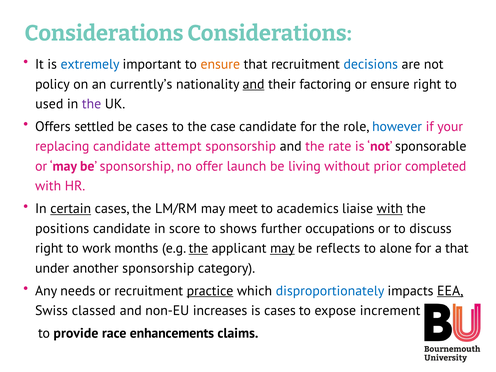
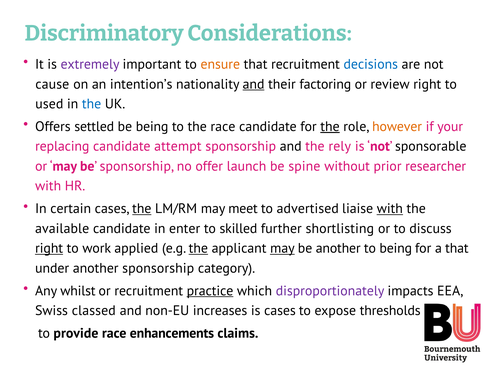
Considerations: Considerations -> Discriminatory (104, 33)
extremely colour: blue -> purple (90, 64)
policy: policy -> cause (52, 84)
currently’s: currently’s -> intention’s (141, 84)
or ensure: ensure -> review (390, 84)
the colour: purple -> blue (92, 104)
be cases: cases -> being (152, 127)
the case: case -> race (223, 127)
the underline: none -> present (330, 127)
however colour: blue -> orange (397, 127)
rate: rate -> rely (340, 146)
living: living -> spine (304, 166)
completed: completed -> researcher (436, 166)
certain underline: present -> none (71, 209)
the underline: none -> present (142, 209)
academics: academics -> advertised (308, 209)
positions: positions -> available (62, 229)
score: score -> enter (185, 229)
shows: shows -> skilled (238, 229)
occupations: occupations -> shortlisting (340, 229)
right underline: none -> present (49, 248)
months: months -> applied (136, 248)
be reflects: reflects -> another (338, 248)
to alone: alone -> being (396, 248)
needs: needs -> whilst (78, 291)
disproportionately colour: blue -> purple (330, 291)
EEA underline: present -> none (450, 291)
increment: increment -> thresholds (390, 311)
